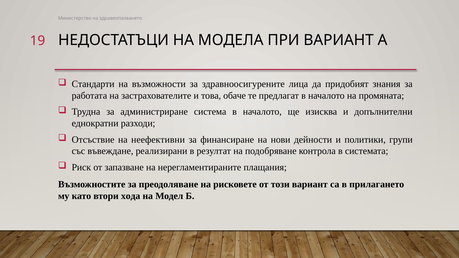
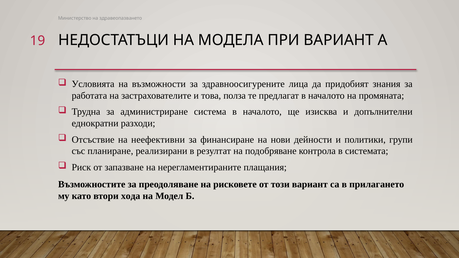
Стандарти: Стандарти -> Условията (93, 84)
обаче: обаче -> полза (235, 96)
въвеждане: въвеждане -> планиране (110, 151)
